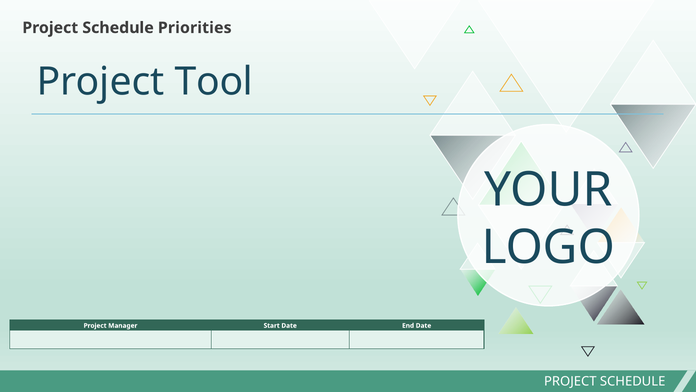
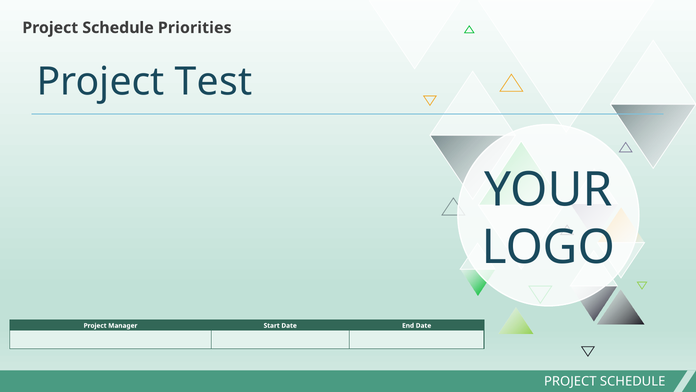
Tool: Tool -> Test (214, 82)
